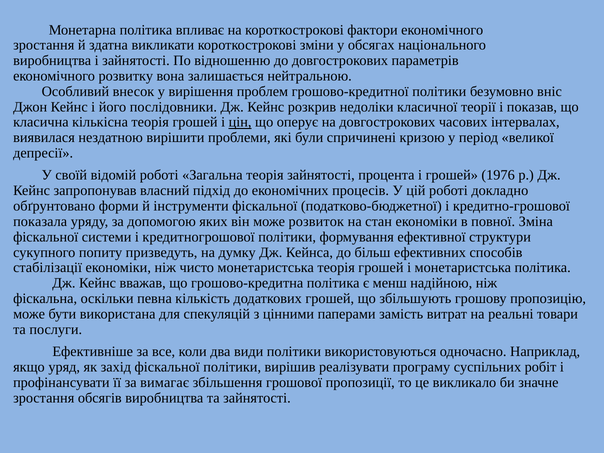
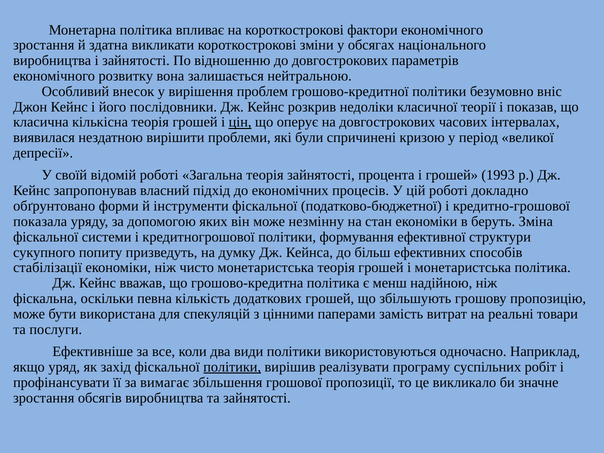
1976: 1976 -> 1993 (498, 175)
розвиток: розвиток -> незмінну (316, 222)
повної: повної -> беруть (493, 222)
політики underline: none -> present (232, 367)
